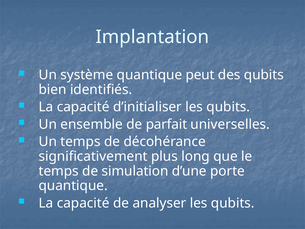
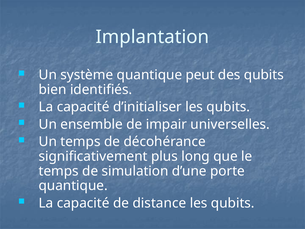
parfait: parfait -> impair (166, 124)
analyser: analyser -> distance (159, 203)
